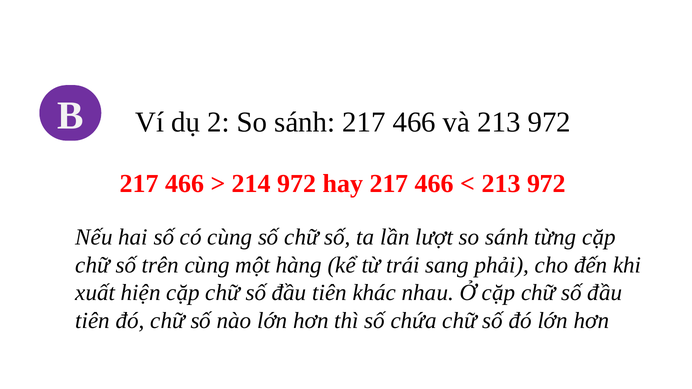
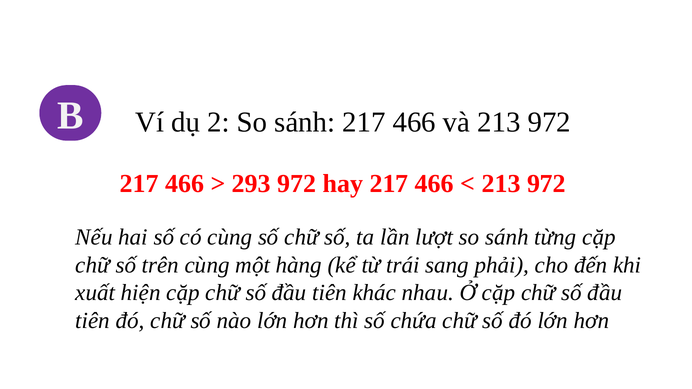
214: 214 -> 293 (251, 184)
